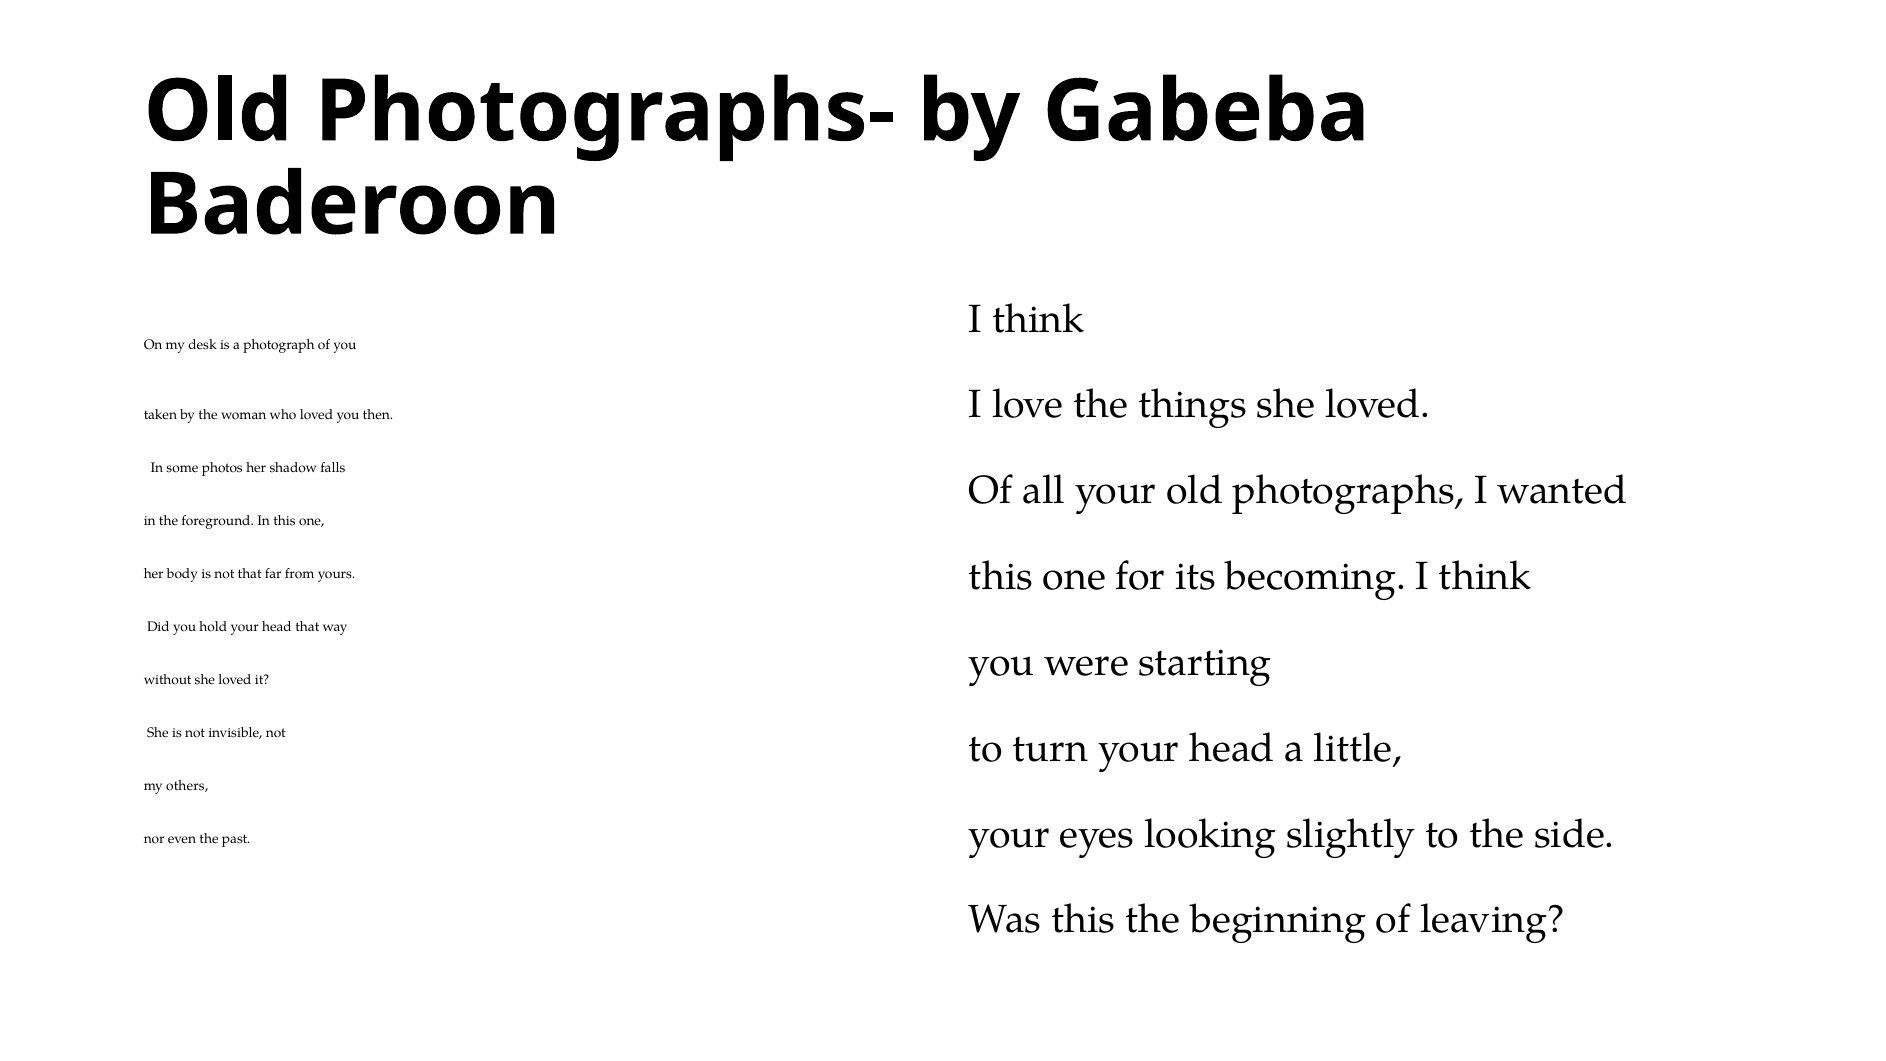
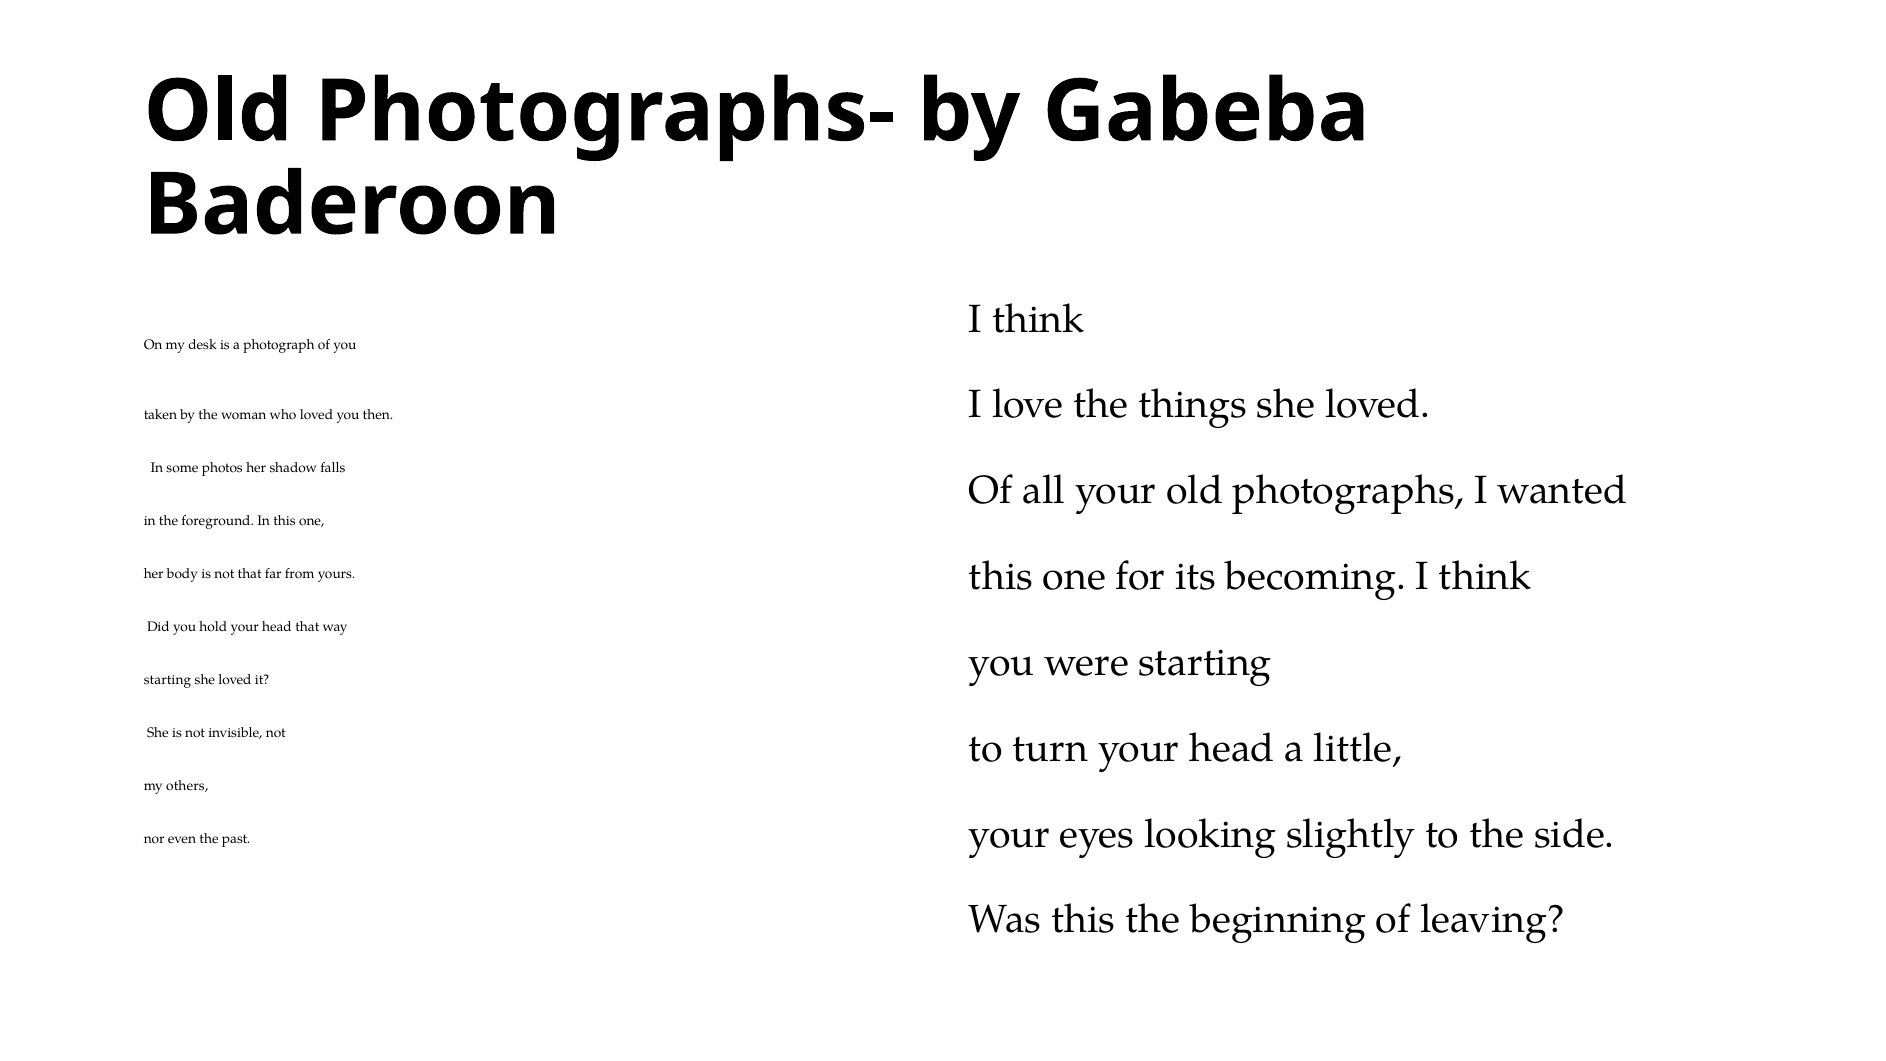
without: without -> starting (168, 680)
